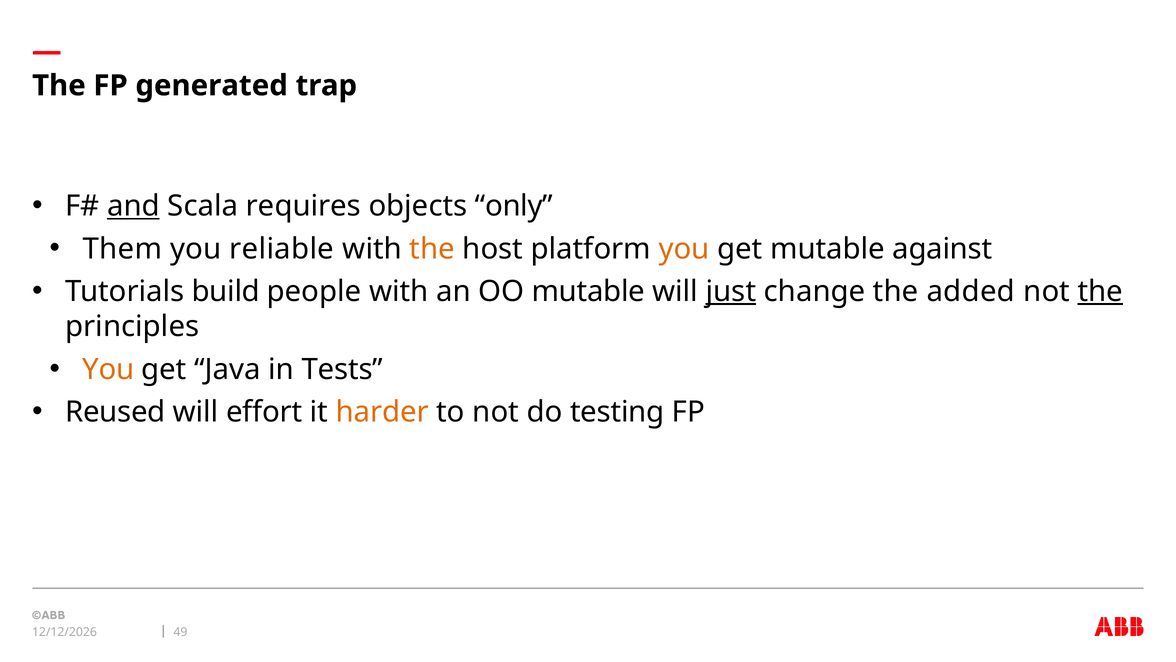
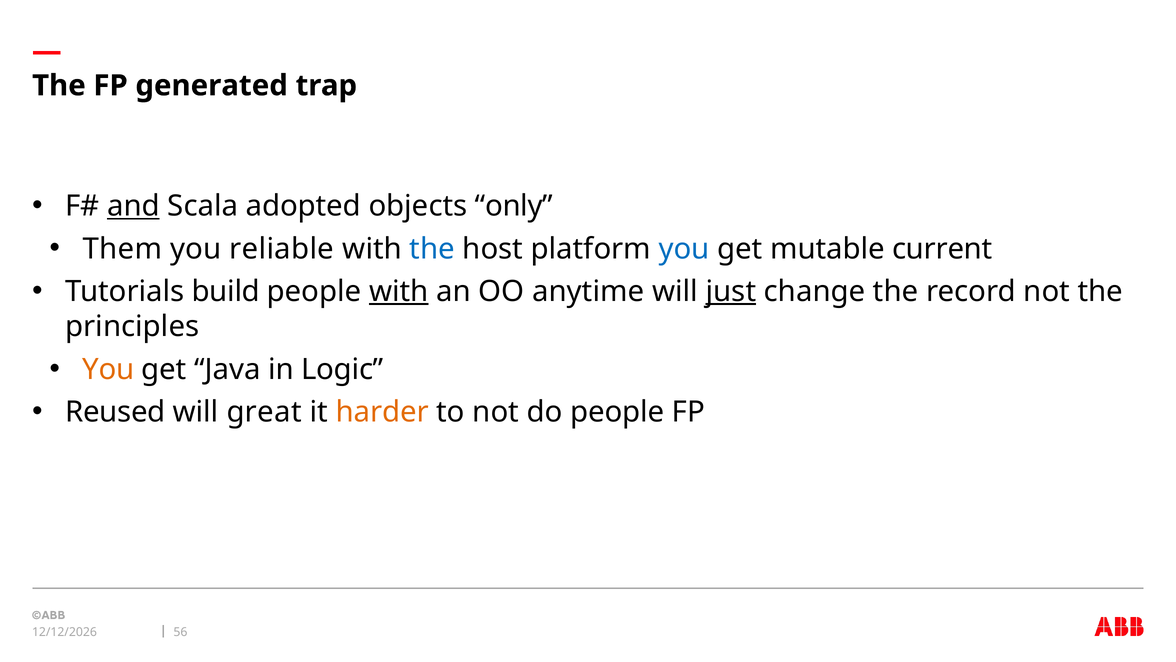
requires: requires -> adopted (303, 206)
the colour: orange -> blue (432, 249)
you colour: orange -> blue (684, 249)
against: against -> current (942, 249)
with underline: none -> present (399, 291)
OO mutable: mutable -> anytime (588, 291)
added: added -> record (971, 291)
the underline: present -> none (1100, 291)
Tests: Tests -> Logic (342, 369)
effort: effort -> great (264, 412)
do testing: testing -> people (617, 412)
49: 49 -> 56 (180, 631)
